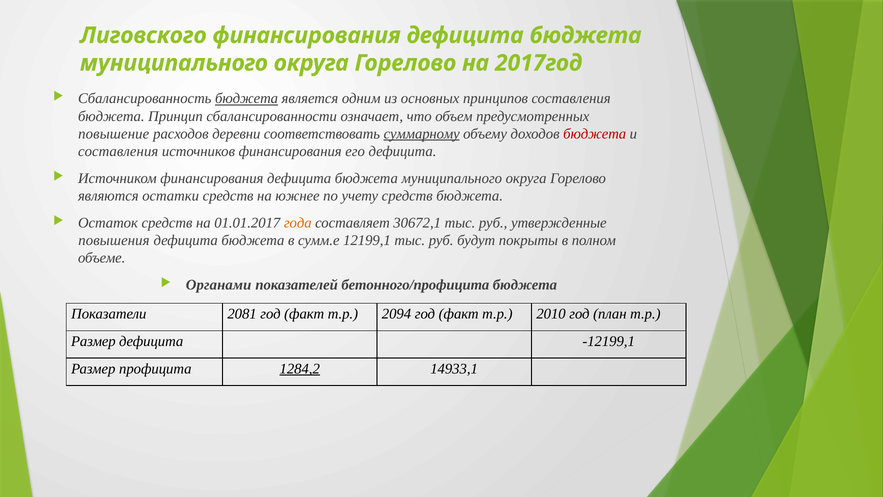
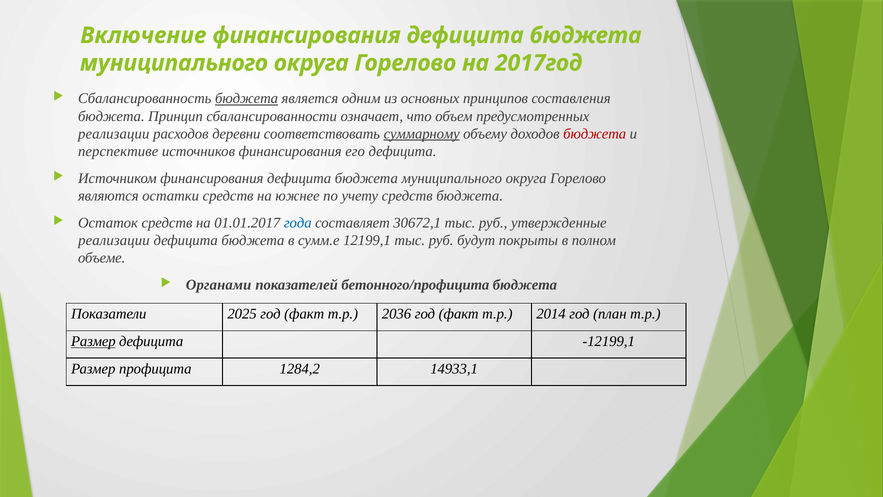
Лиговского: Лиговского -> Включение (143, 35)
повышение: повышение -> реализации (114, 134)
составления: составления -> перспективе (118, 151)
года colour: orange -> blue (298, 223)
повышения: повышения -> реализации (114, 240)
2081: 2081 -> 2025 (242, 314)
2094: 2094 -> 2036 (397, 314)
2010: 2010 -> 2014 (551, 314)
Размер underline: none -> present (93, 341)
1284,2 underline: present -> none (300, 369)
